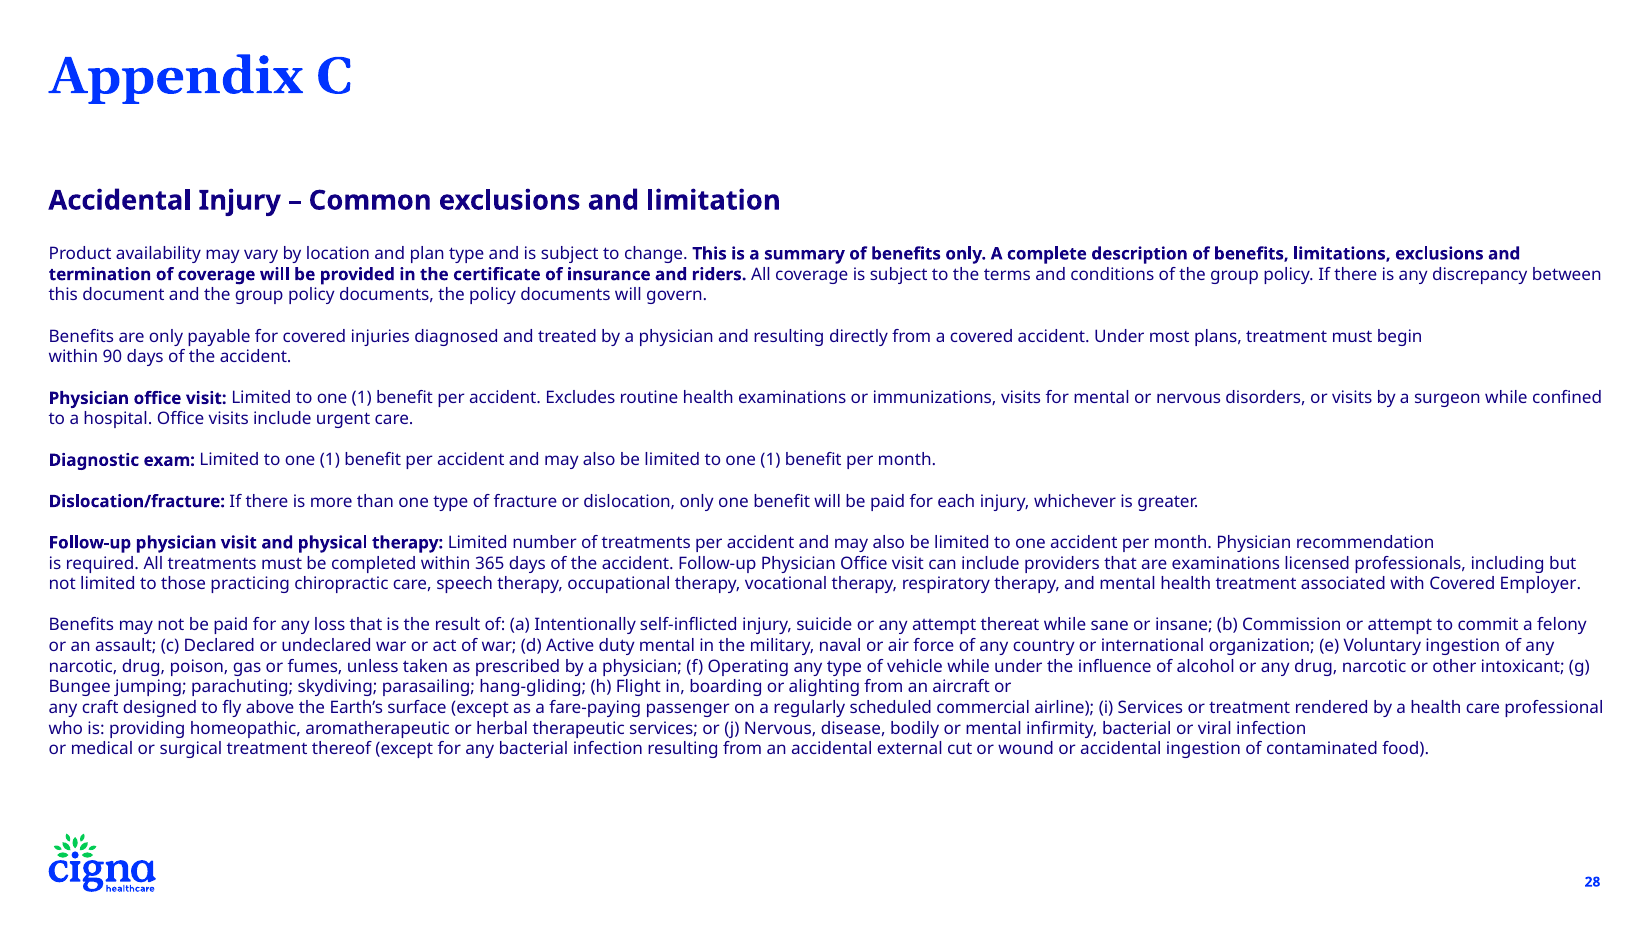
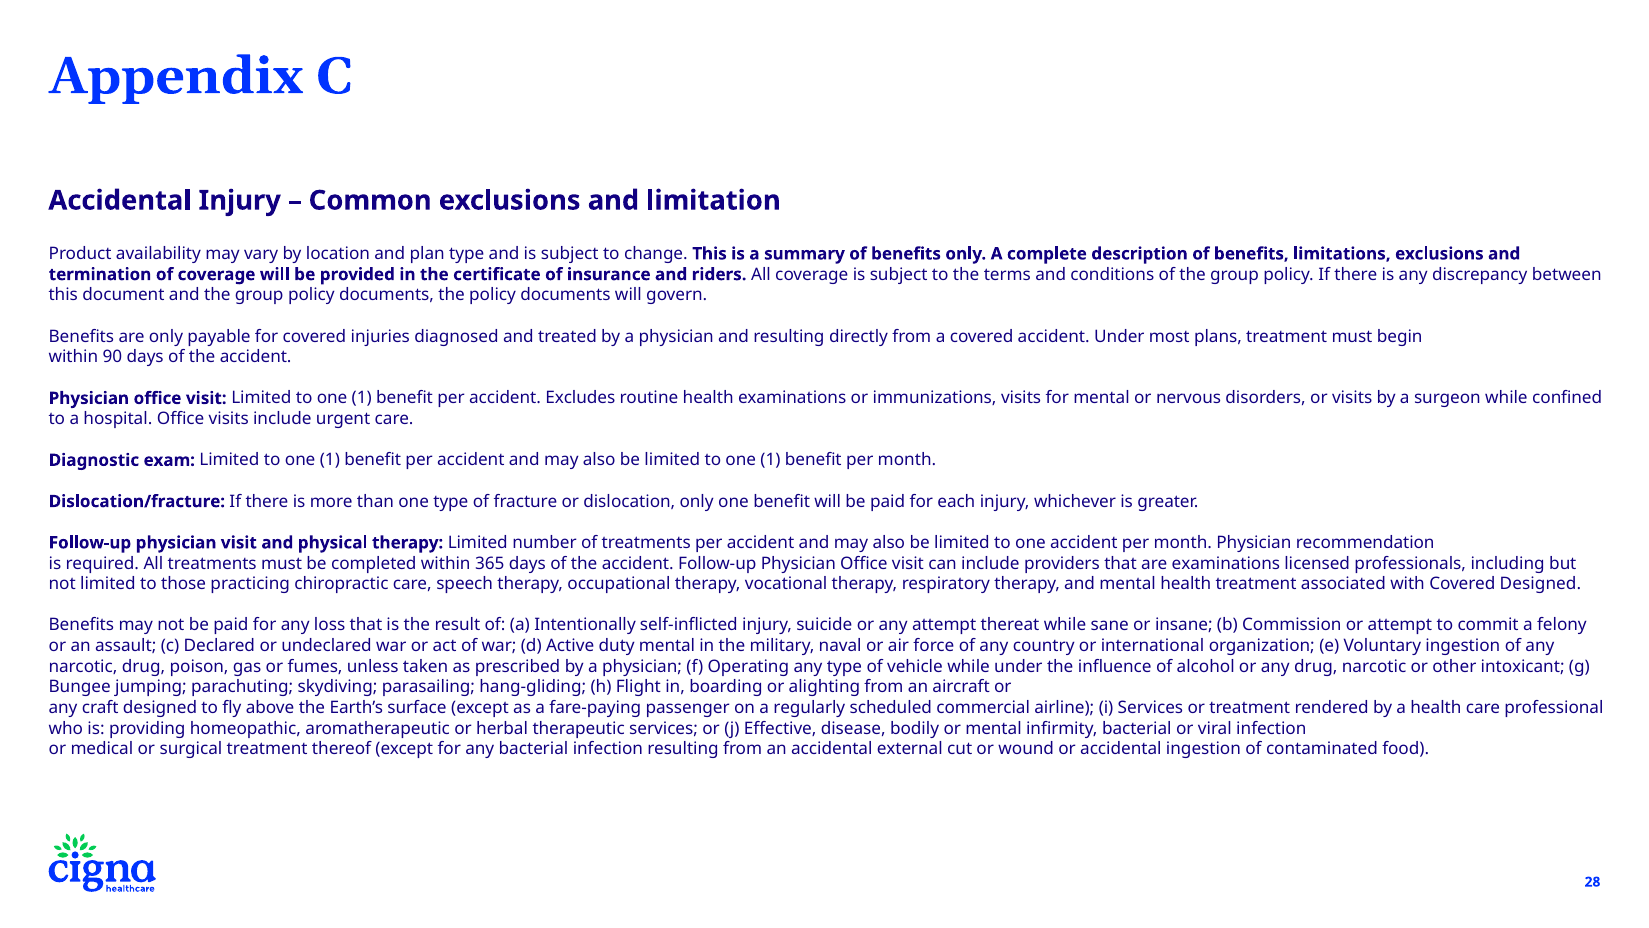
Covered Employer: Employer -> Designed (1540, 584)
j Nervous: Nervous -> Effective (780, 728)
